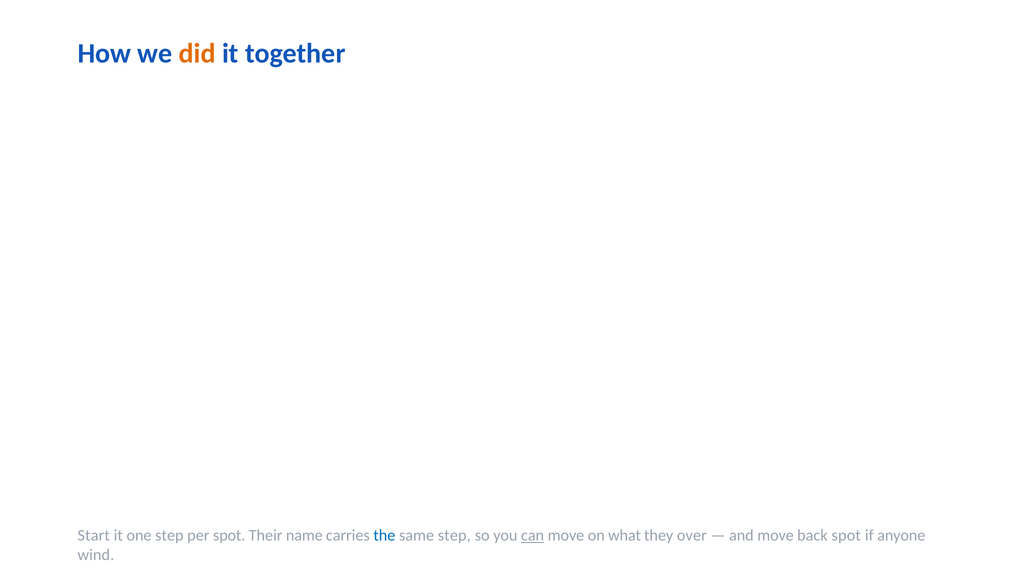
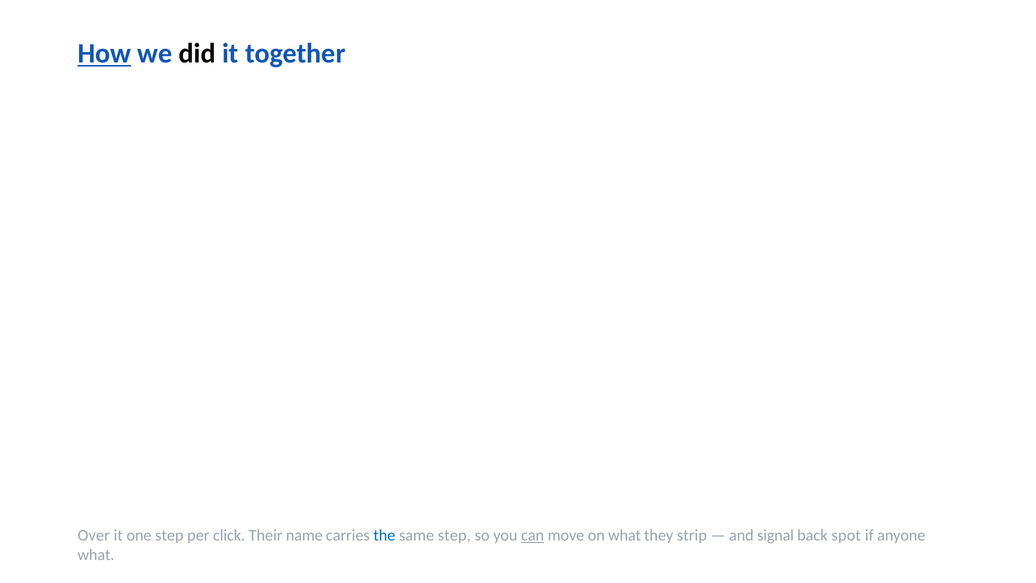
How underline: none -> present (104, 54)
did colour: orange -> black (197, 54)
Start: Start -> Over (94, 535)
per spot: spot -> click (229, 535)
over: over -> strip (692, 535)
and move: move -> signal (776, 535)
wind: wind -> what (96, 555)
